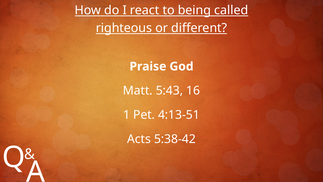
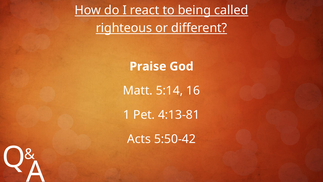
5:43: 5:43 -> 5:14 (169, 91)
4:13-51: 4:13-51 -> 4:13-81 (179, 115)
5:38-42: 5:38-42 -> 5:50-42 (175, 139)
